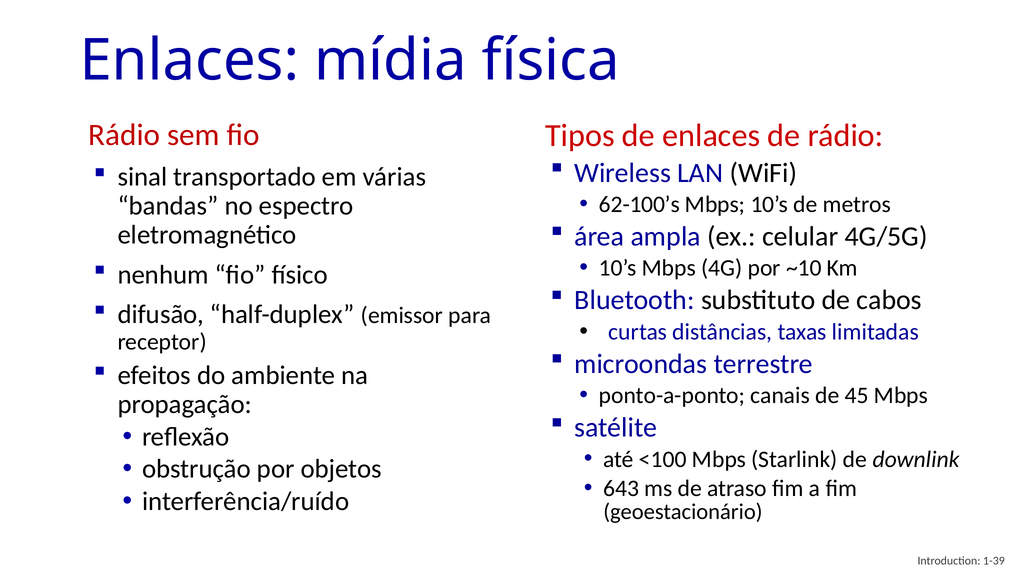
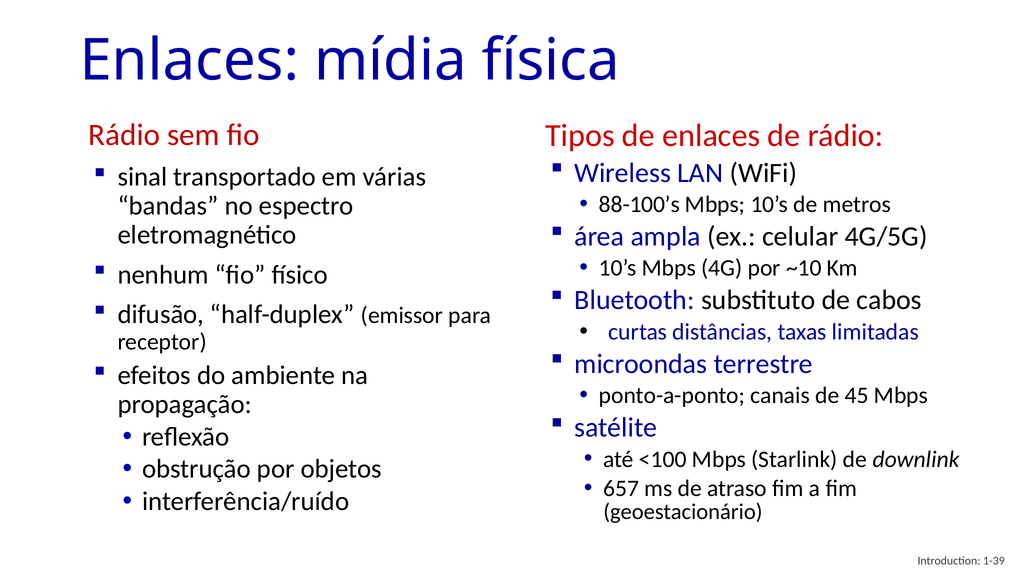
62-100’s: 62-100’s -> 88-100’s (639, 204)
643: 643 -> 657 (621, 489)
